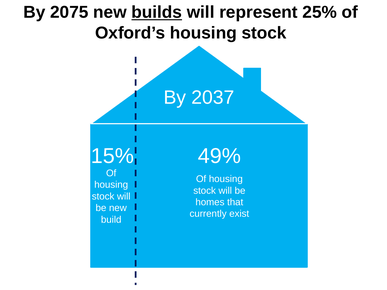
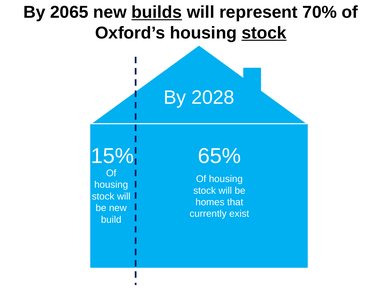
2075: 2075 -> 2065 (69, 12)
25%: 25% -> 70% (320, 12)
stock underline: none -> present (264, 33)
2037: 2037 -> 2028 (213, 98)
49%: 49% -> 65% (219, 156)
